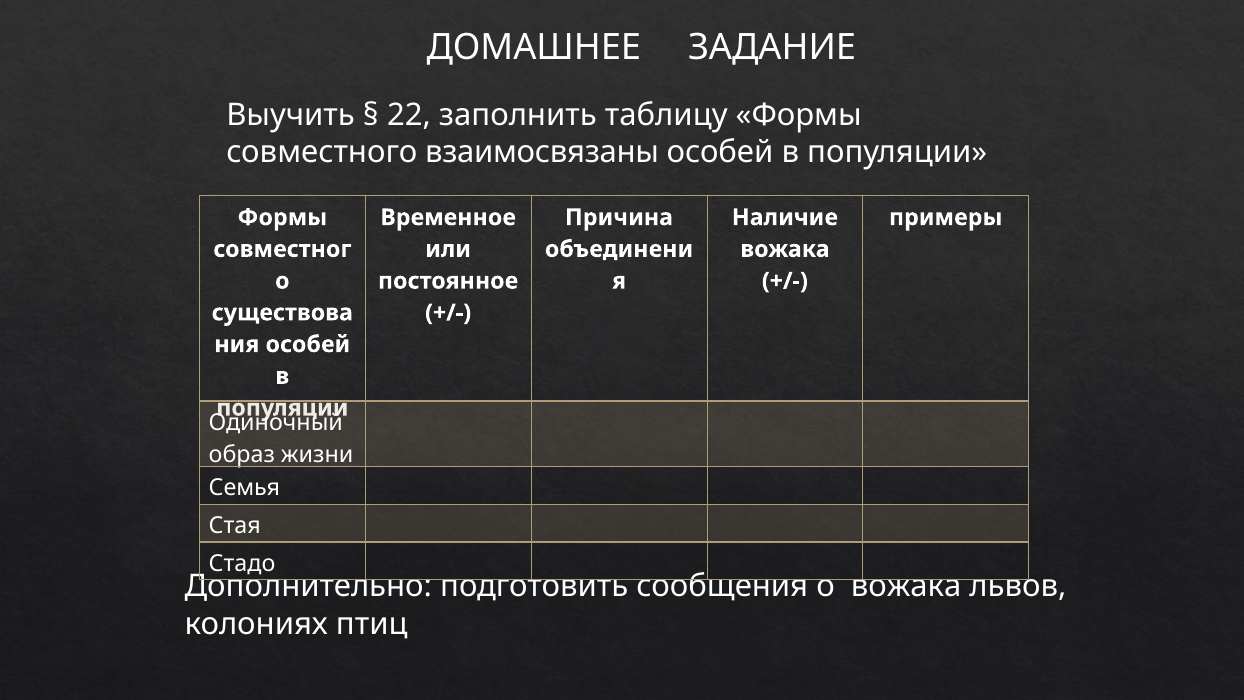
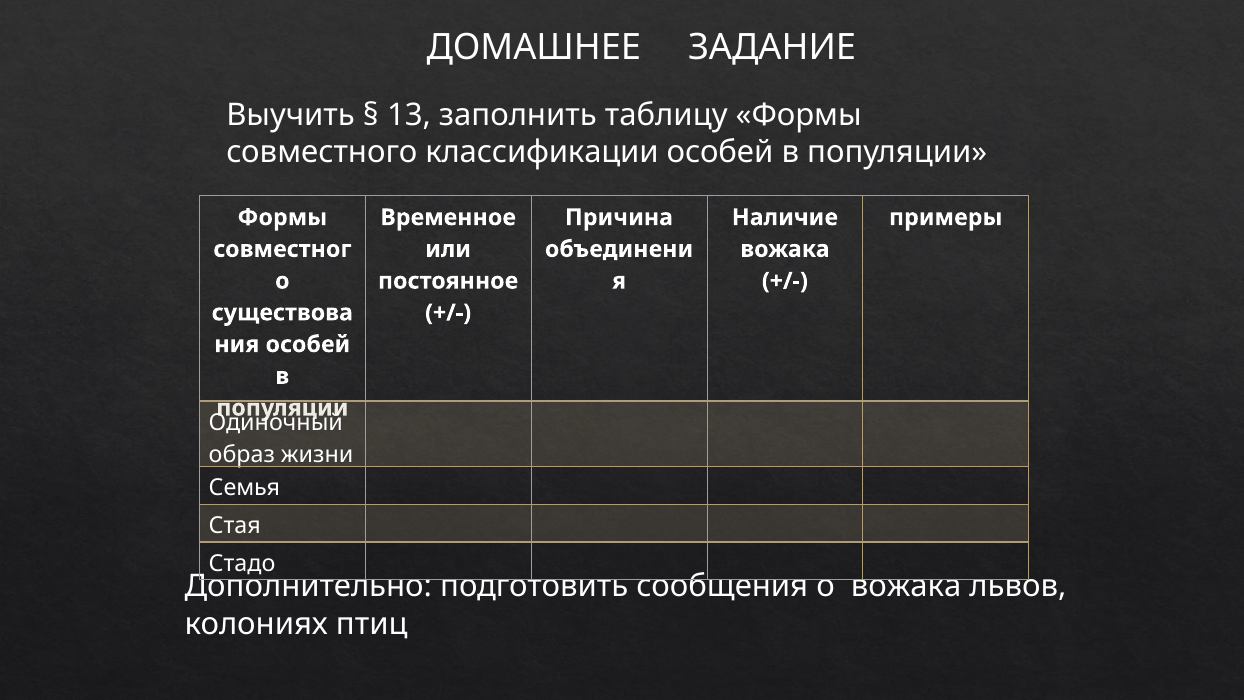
22: 22 -> 13 (409, 115)
взаимосвязаны: взаимосвязаны -> классификации (542, 152)
